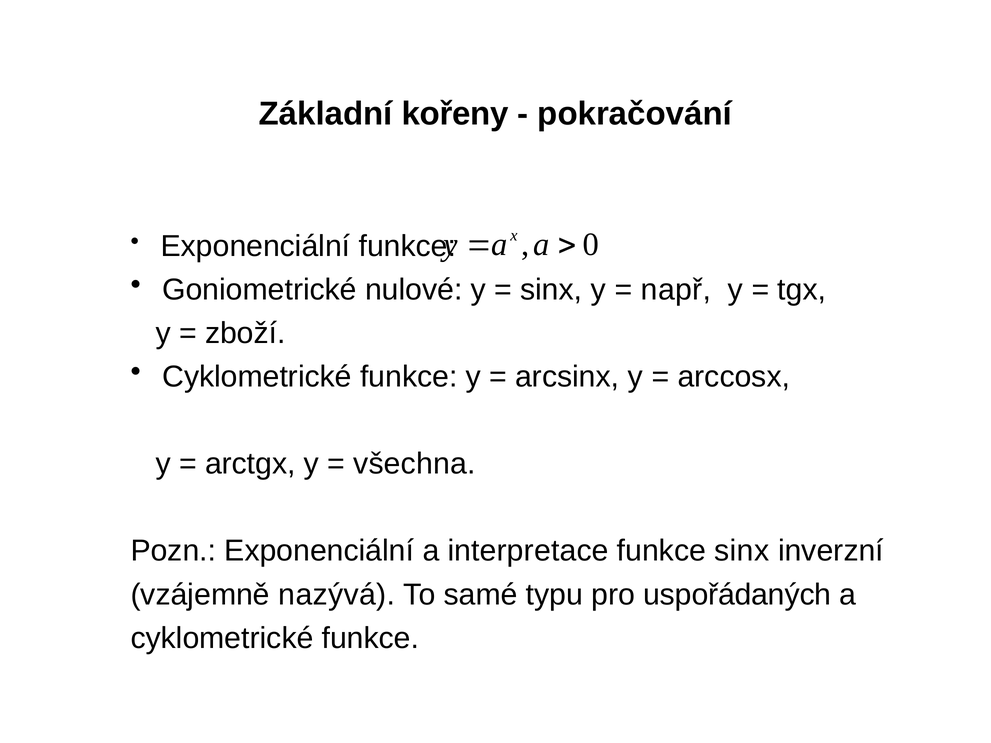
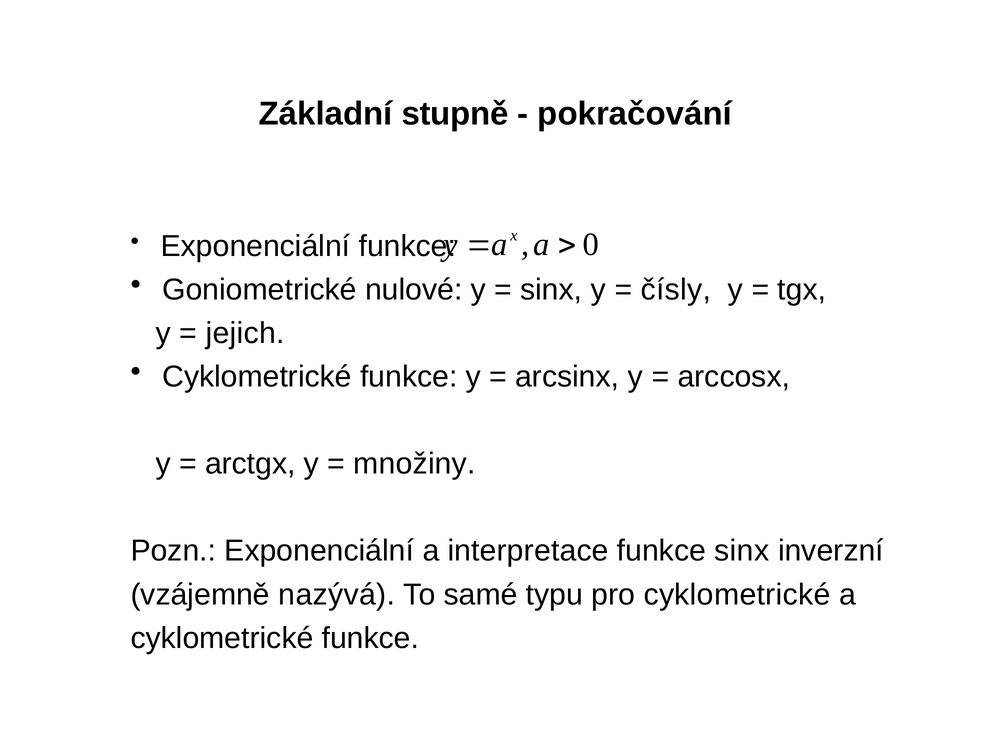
kořeny: kořeny -> stupně (455, 114)
např: např -> čísly (676, 290)
zboží: zboží -> jejich (245, 333)
všechna: všechna -> množiny (414, 464)
pro uspořádaných: uspořádaných -> cyklometrické (737, 595)
